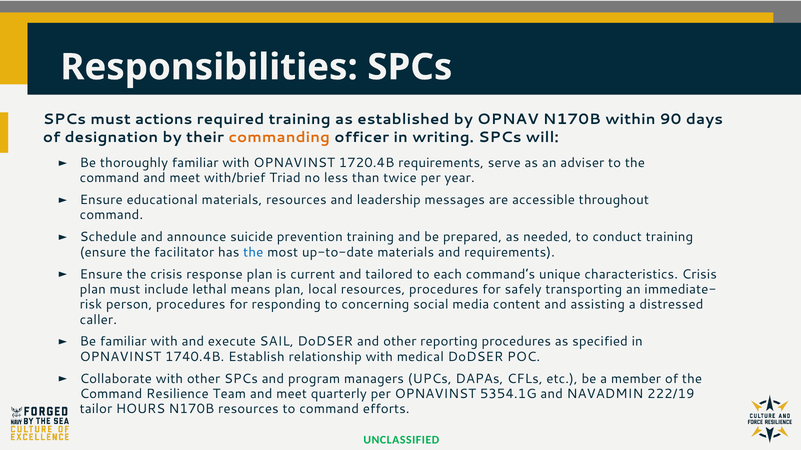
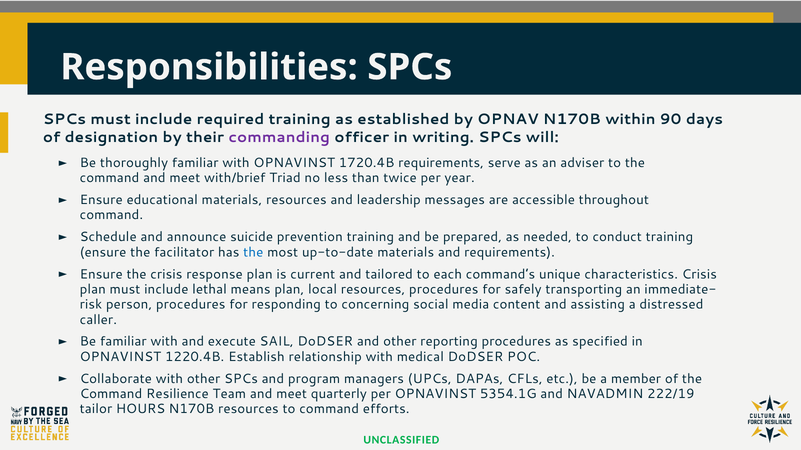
SPCs must actions: actions -> include (164, 119)
commanding colour: orange -> purple (279, 138)
1740.4B: 1740.4B -> 1220.4B (195, 357)
